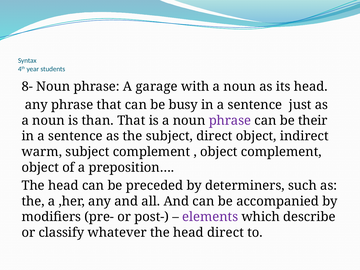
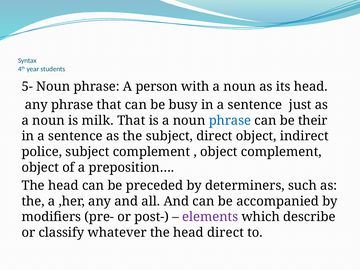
8-: 8- -> 5- (27, 87)
garage: garage -> person (157, 87)
than: than -> milk (98, 121)
phrase colour: purple -> blue (230, 121)
warm: warm -> police (42, 152)
